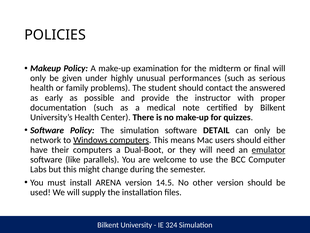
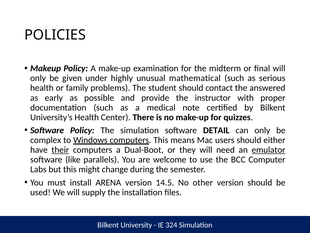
performances: performances -> mathematical (195, 78)
network: network -> complex (46, 140)
their underline: none -> present (60, 150)
